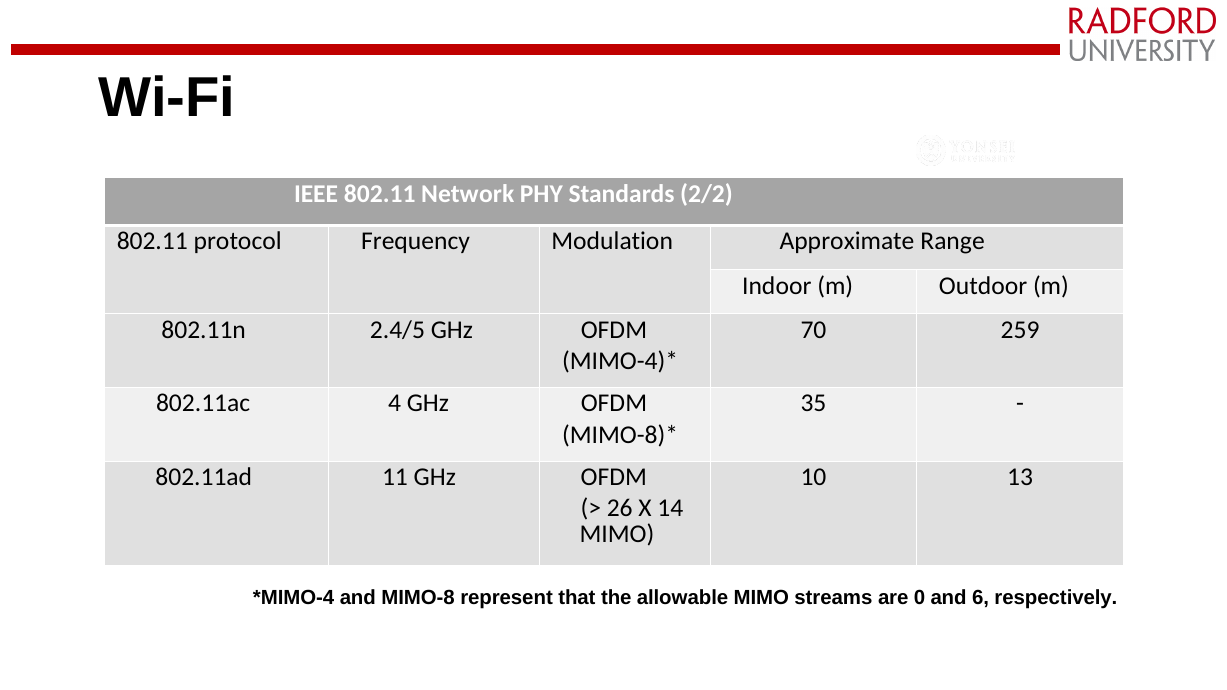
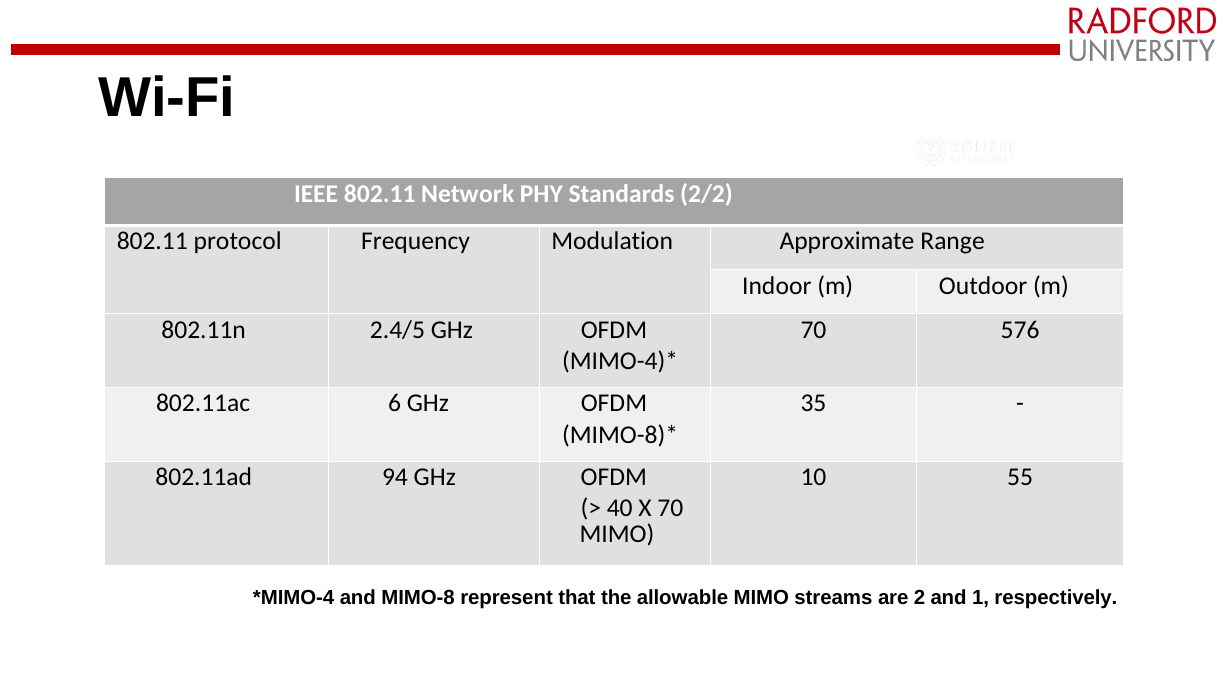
259: 259 -> 576 (1020, 330)
4: 4 -> 6 (395, 403)
11: 11 -> 94 (395, 477)
13: 13 -> 55 (1020, 477)
26: 26 -> 40 (620, 508)
X 14: 14 -> 70 (670, 508)
0: 0 -> 2 (920, 598)
6: 6 -> 1 (981, 598)
